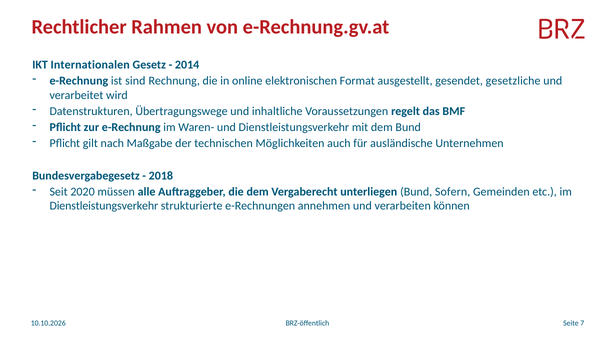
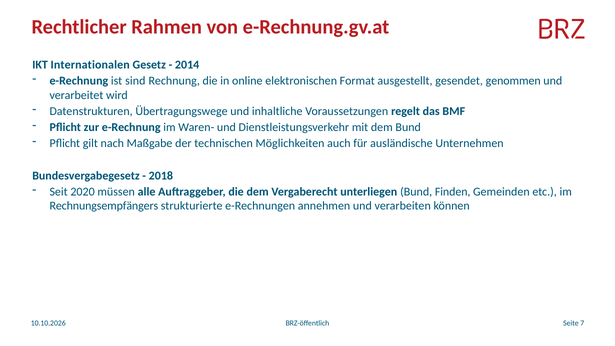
gesetzliche: gesetzliche -> genommen (513, 81)
Sofern: Sofern -> Finden (453, 192)
Dienstleistungsverkehr: Dienstleistungsverkehr -> Rechnungsempfängers (104, 206)
